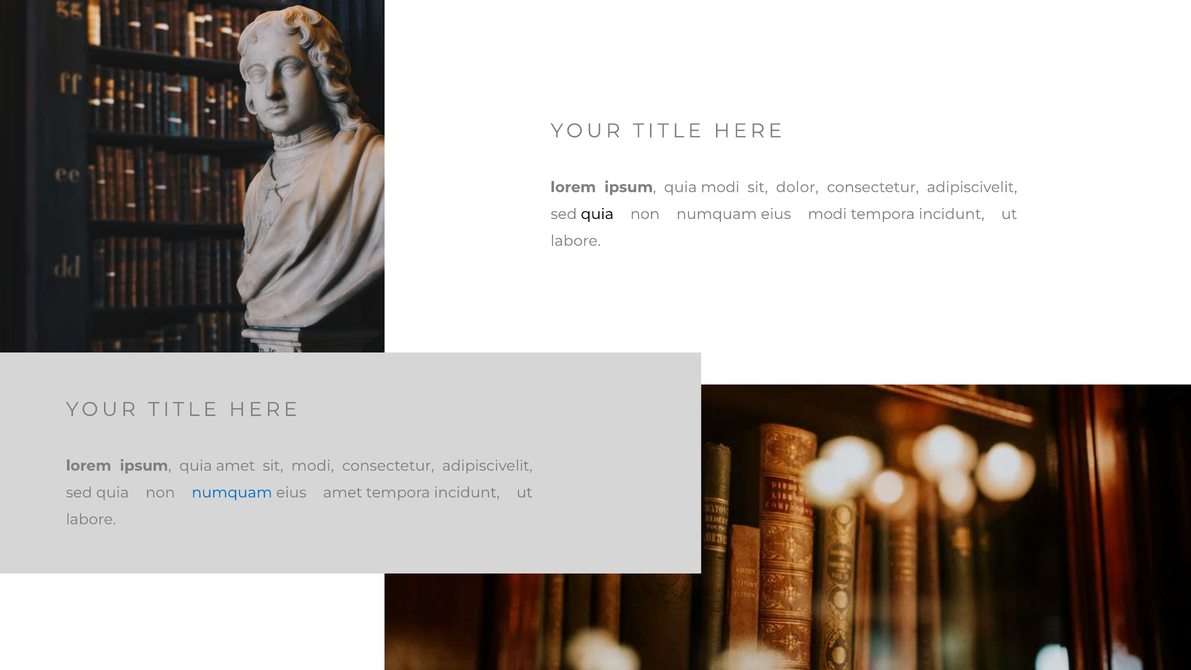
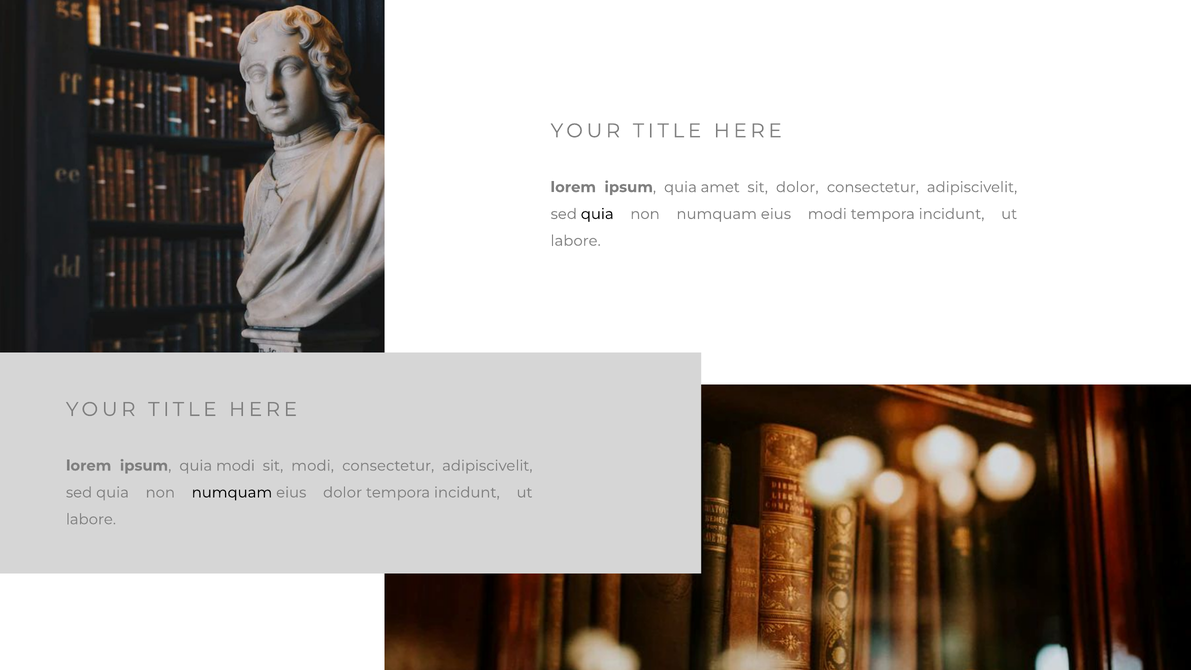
quia modi: modi -> amet (720, 187)
quia amet: amet -> modi (235, 466)
numquam colour: blue -> black (232, 493)
eius amet: amet -> dolor (343, 493)
